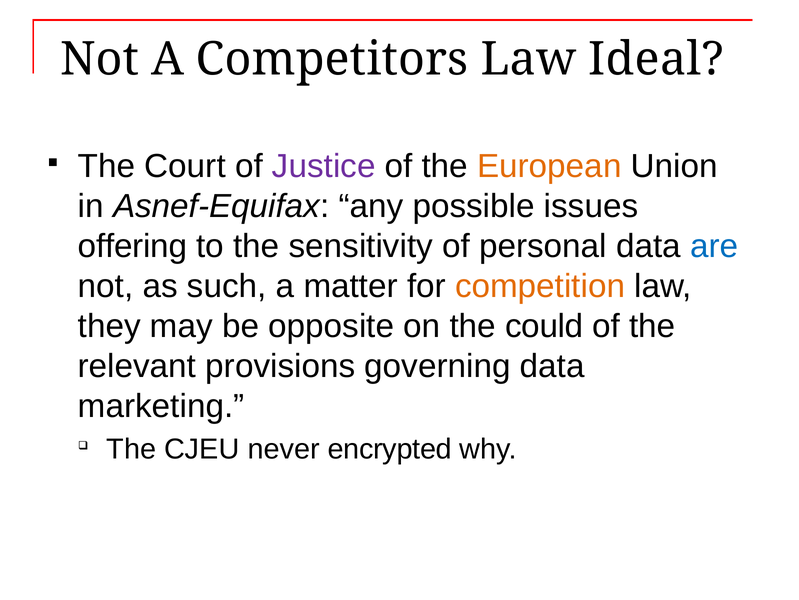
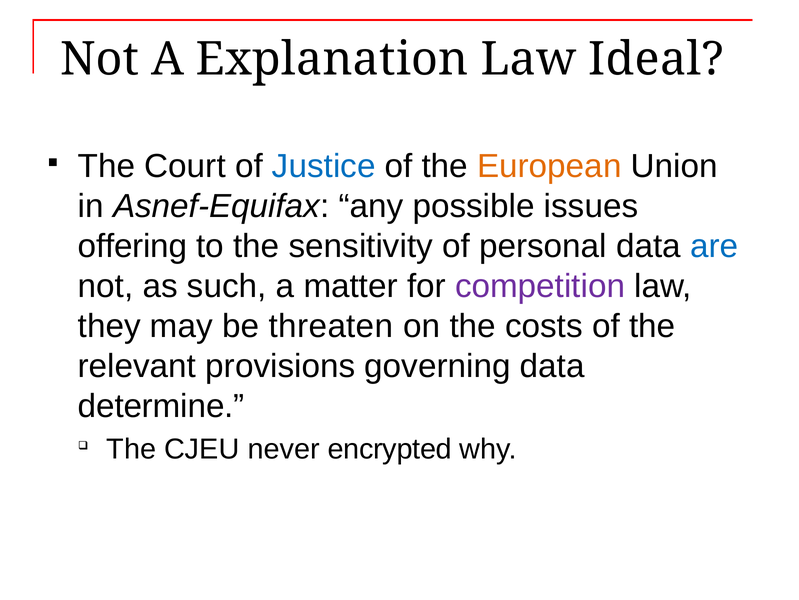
Competitors: Competitors -> Explanation (332, 60)
Justice colour: purple -> blue (324, 166)
competition colour: orange -> purple (540, 286)
opposite: opposite -> threaten (331, 326)
could: could -> costs (544, 326)
marketing: marketing -> determine (161, 406)
